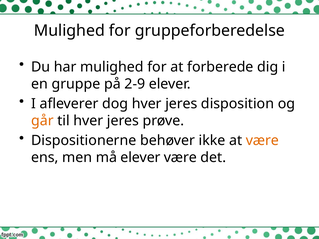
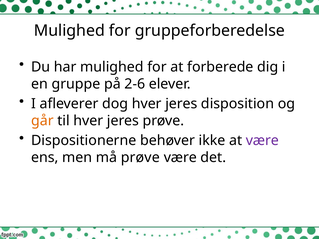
2-9: 2-9 -> 2-6 (135, 84)
være colour: orange -> purple (262, 141)
må elever: elever -> prøve (140, 158)
